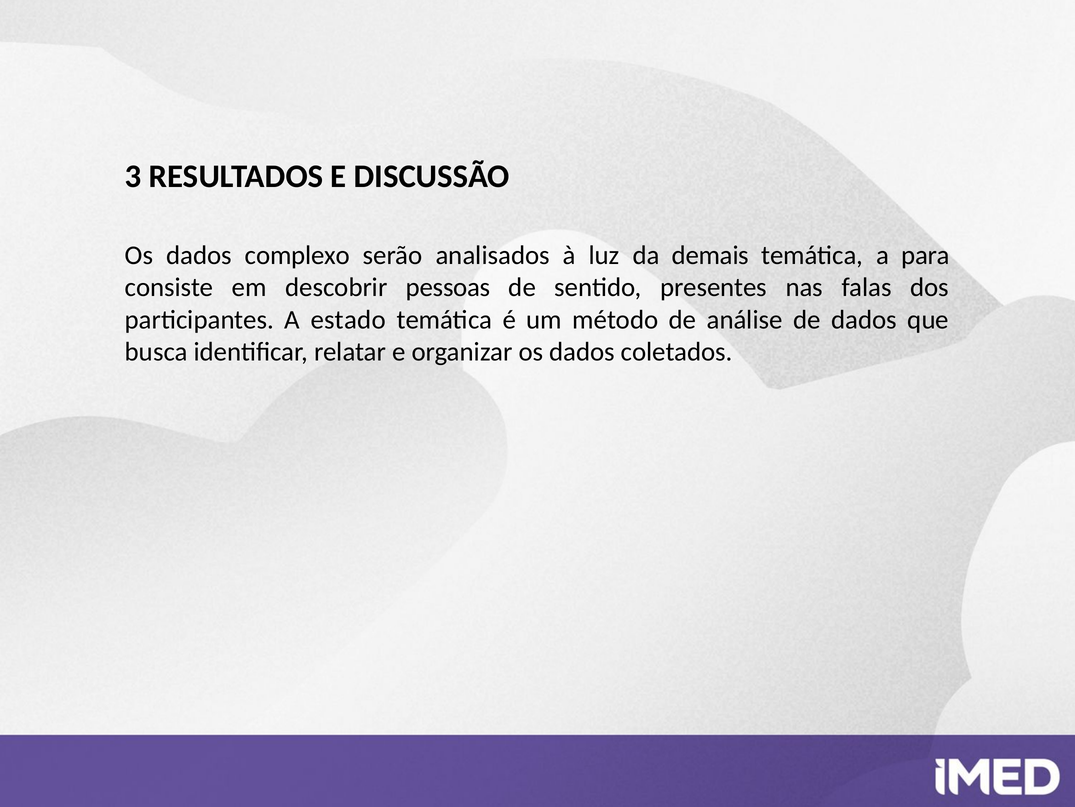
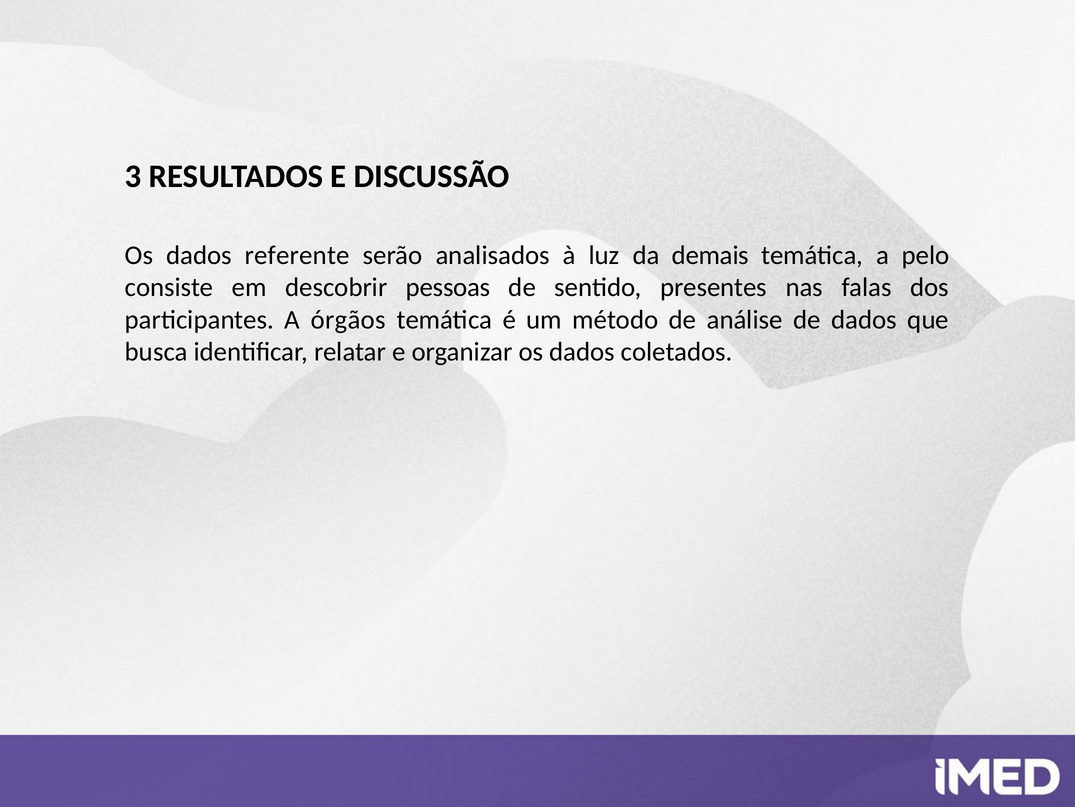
complexo: complexo -> referente (297, 255)
para: para -> pelo (926, 255)
estado: estado -> órgãos (348, 319)
